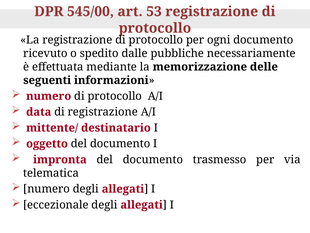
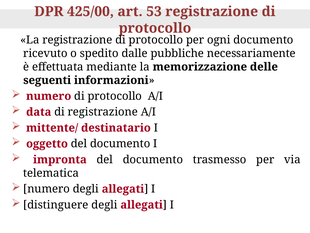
545/00: 545/00 -> 425/00 (90, 12)
eccezionale: eccezionale -> distinguere (56, 204)
